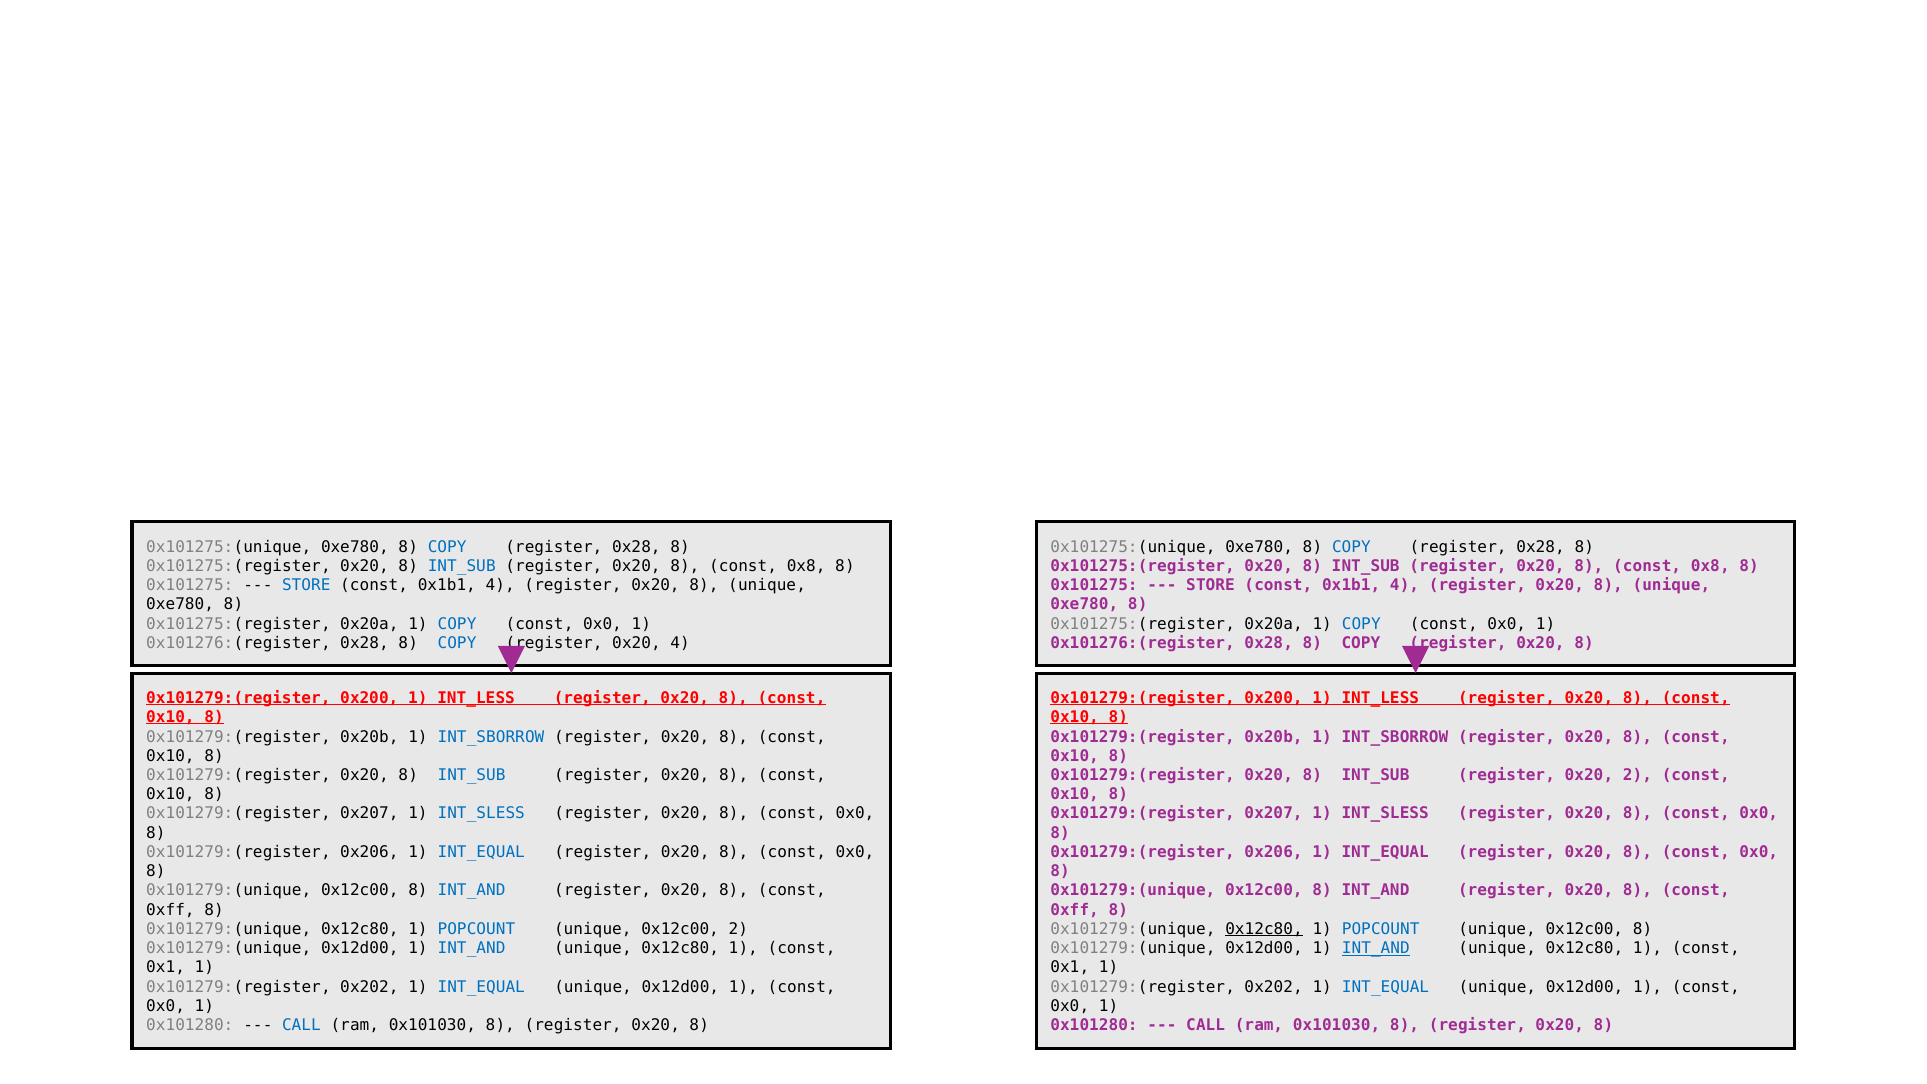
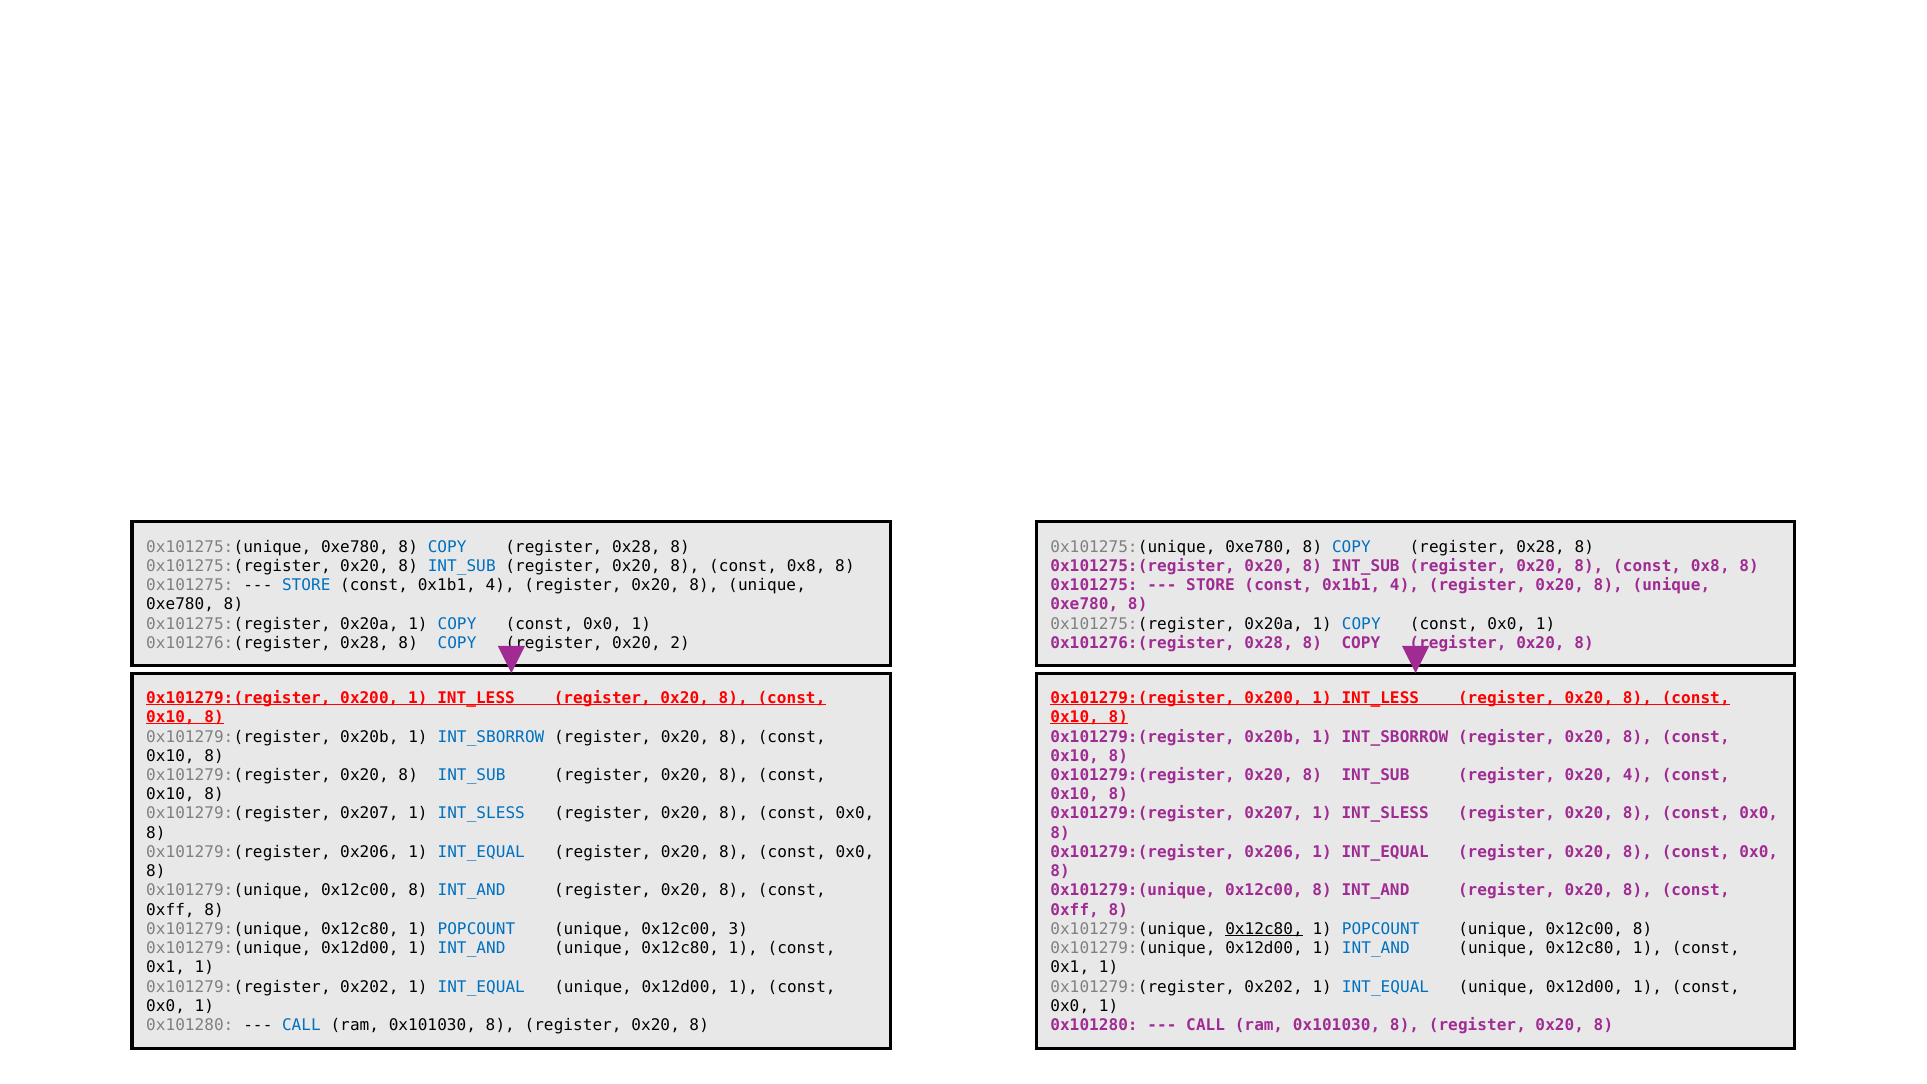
0x20 4: 4 -> 2 (680, 643)
0x20 2: 2 -> 4 (1637, 775)
0x12c00 2: 2 -> 3 (738, 929)
INT_AND underline: present -> none (1376, 948)
